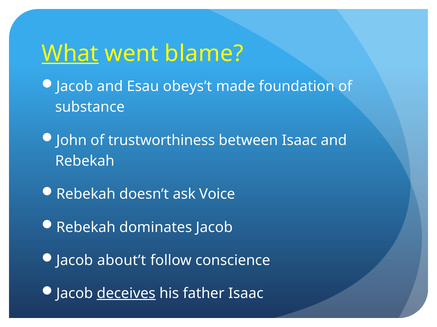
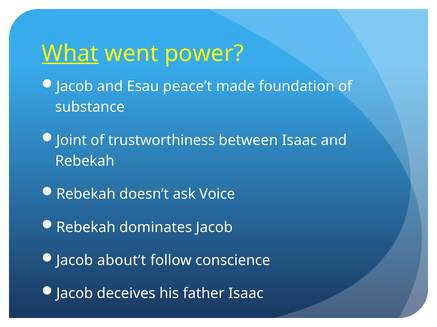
blame: blame -> power (204, 54)
obeys’t: obeys’t -> peace’t (187, 86)
John: John -> Joint (71, 141)
deceives underline: present -> none (126, 294)
